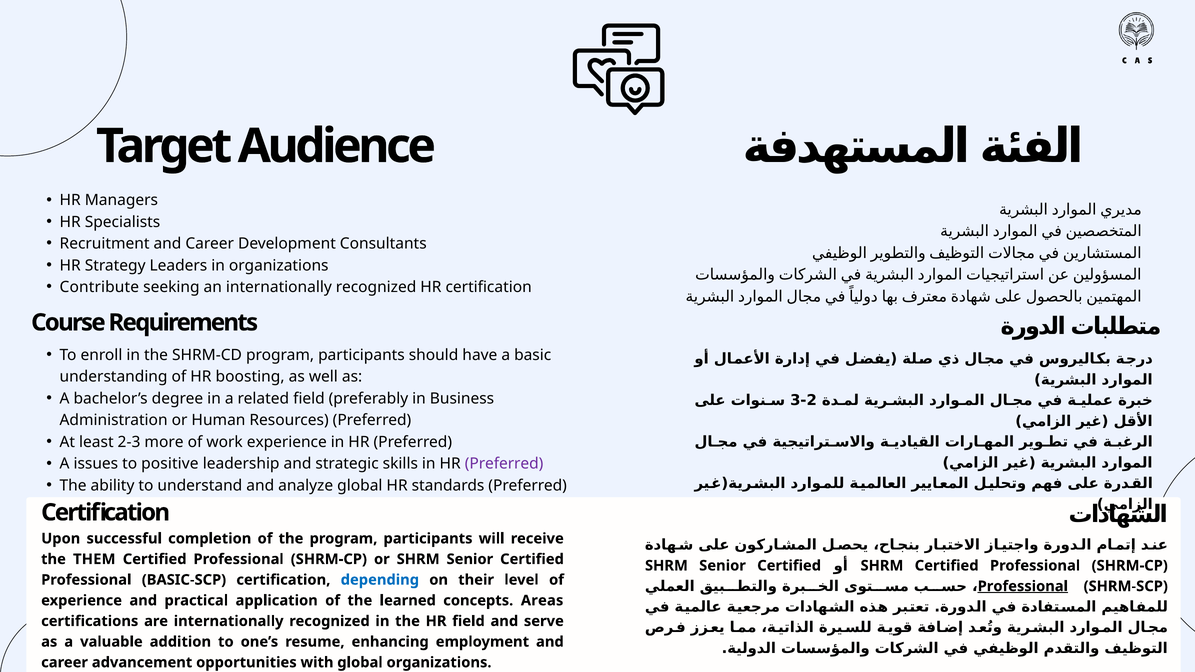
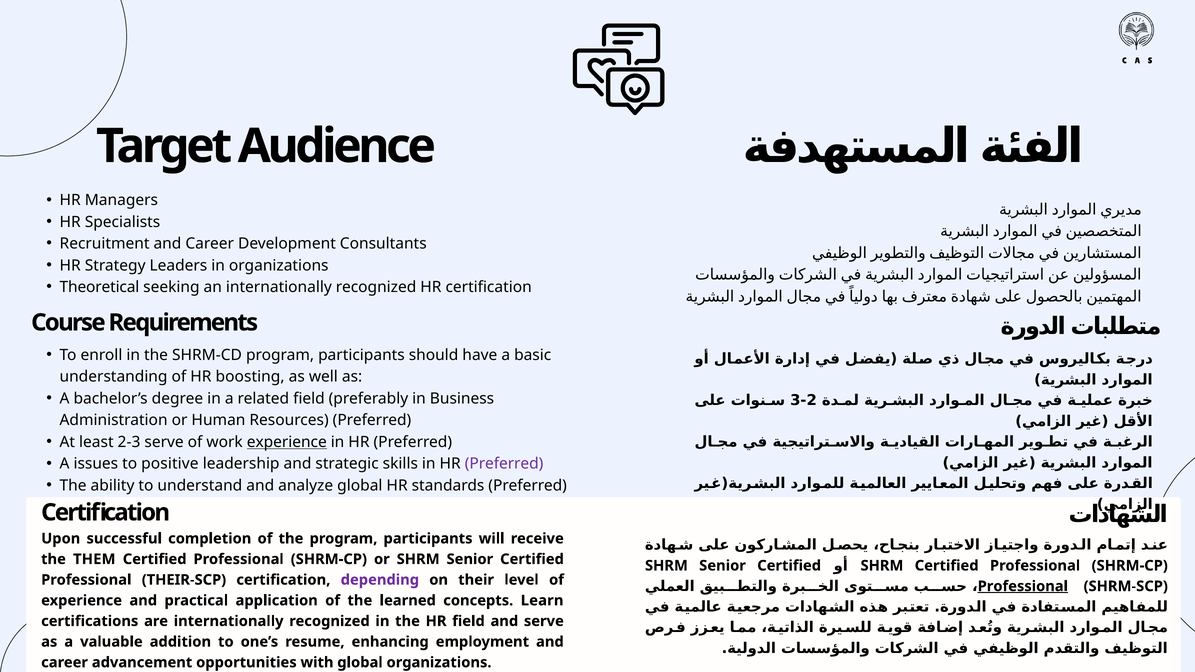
Contribute: Contribute -> Theoretical (99, 287)
2-3 more: more -> serve (164, 442)
experience underline: none -> present (287, 442)
BASIC-SCP: BASIC-SCP -> THEIR-SCP (184, 580)
depending colour: blue -> purple (380, 580)
Areas: Areas -> Learn (542, 601)
